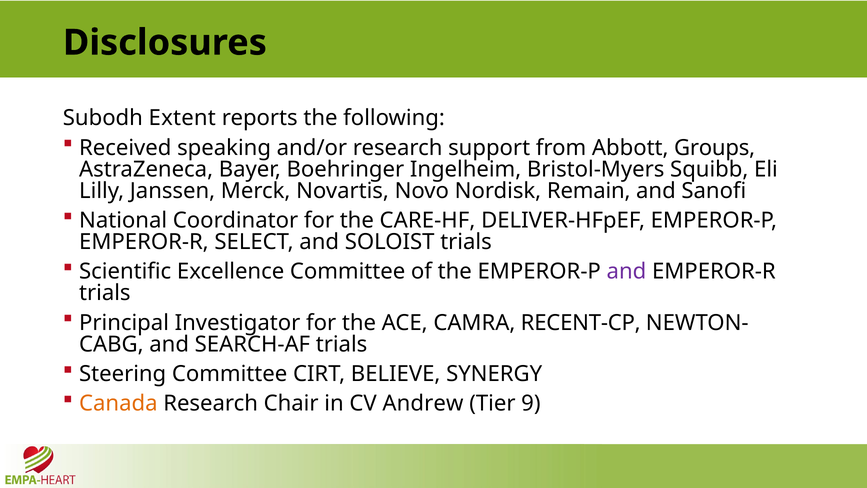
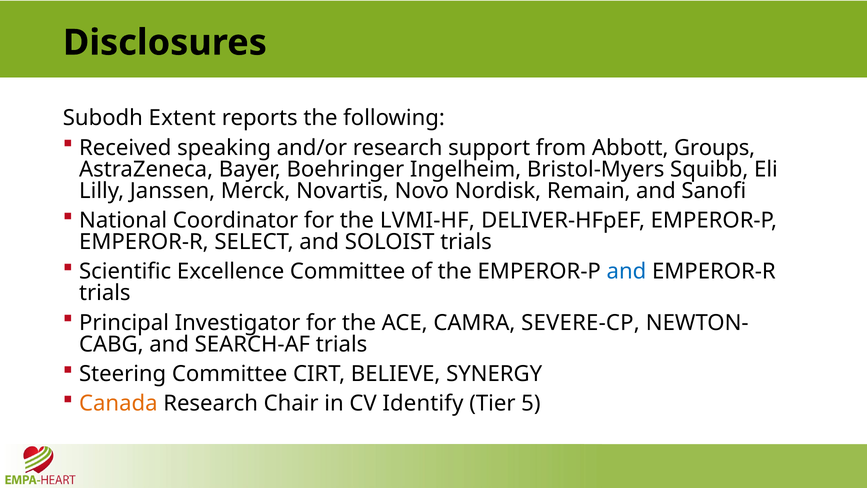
CARE-HF: CARE-HF -> LVMI-HF (427, 220)
and colour: purple -> blue (626, 271)
RECENT-CP: RECENT-CP -> SEVERE-CP (580, 323)
Andrew: Andrew -> Identify (423, 403)
9: 9 -> 5 (531, 403)
